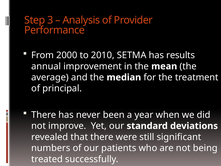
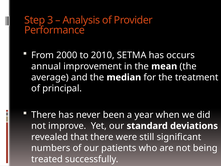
results: results -> occurs (181, 55)
